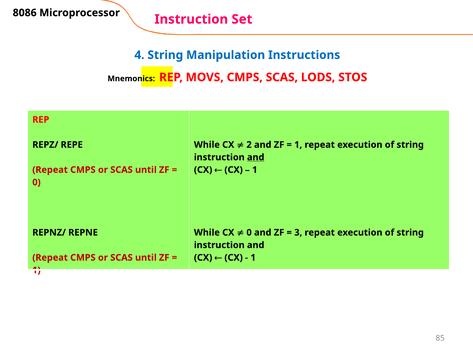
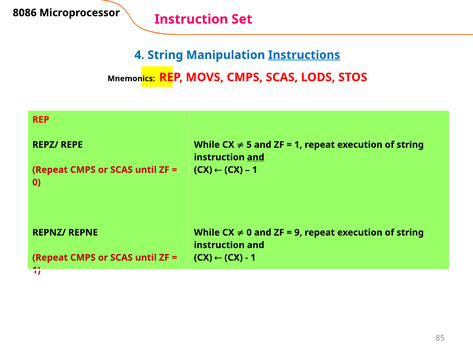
Instructions underline: none -> present (304, 55)
2: 2 -> 5 (249, 145)
3: 3 -> 9 (298, 232)
